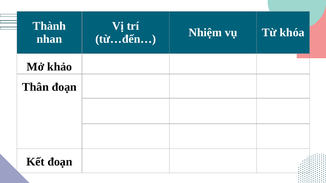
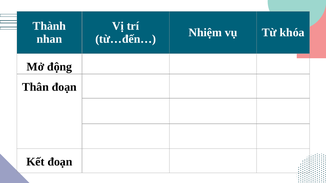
khảo: khảo -> động (60, 67)
